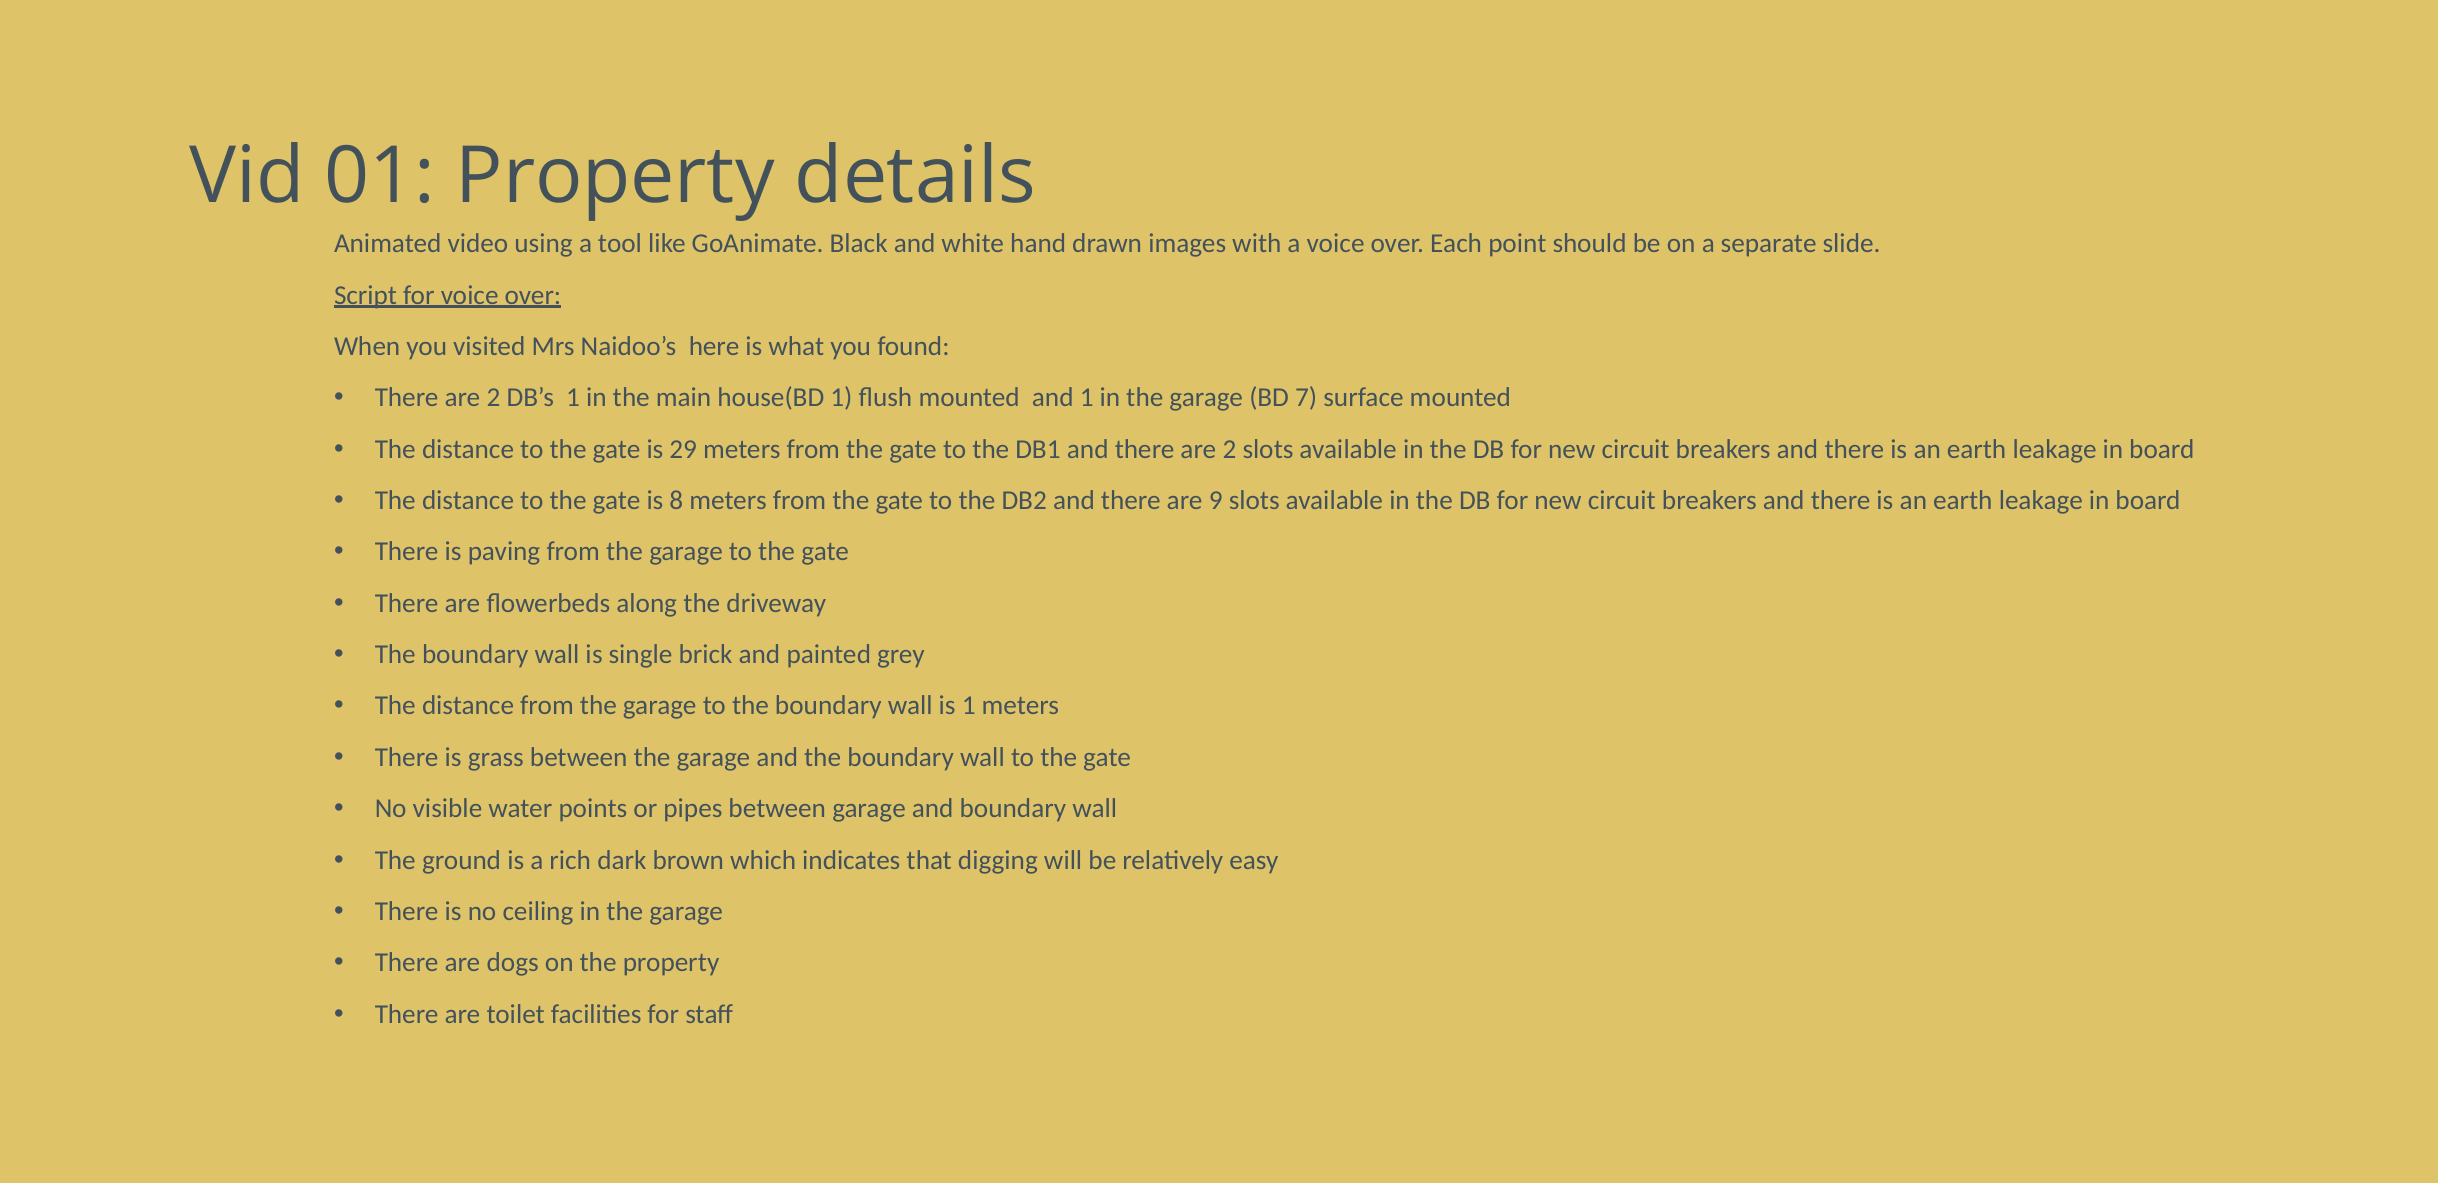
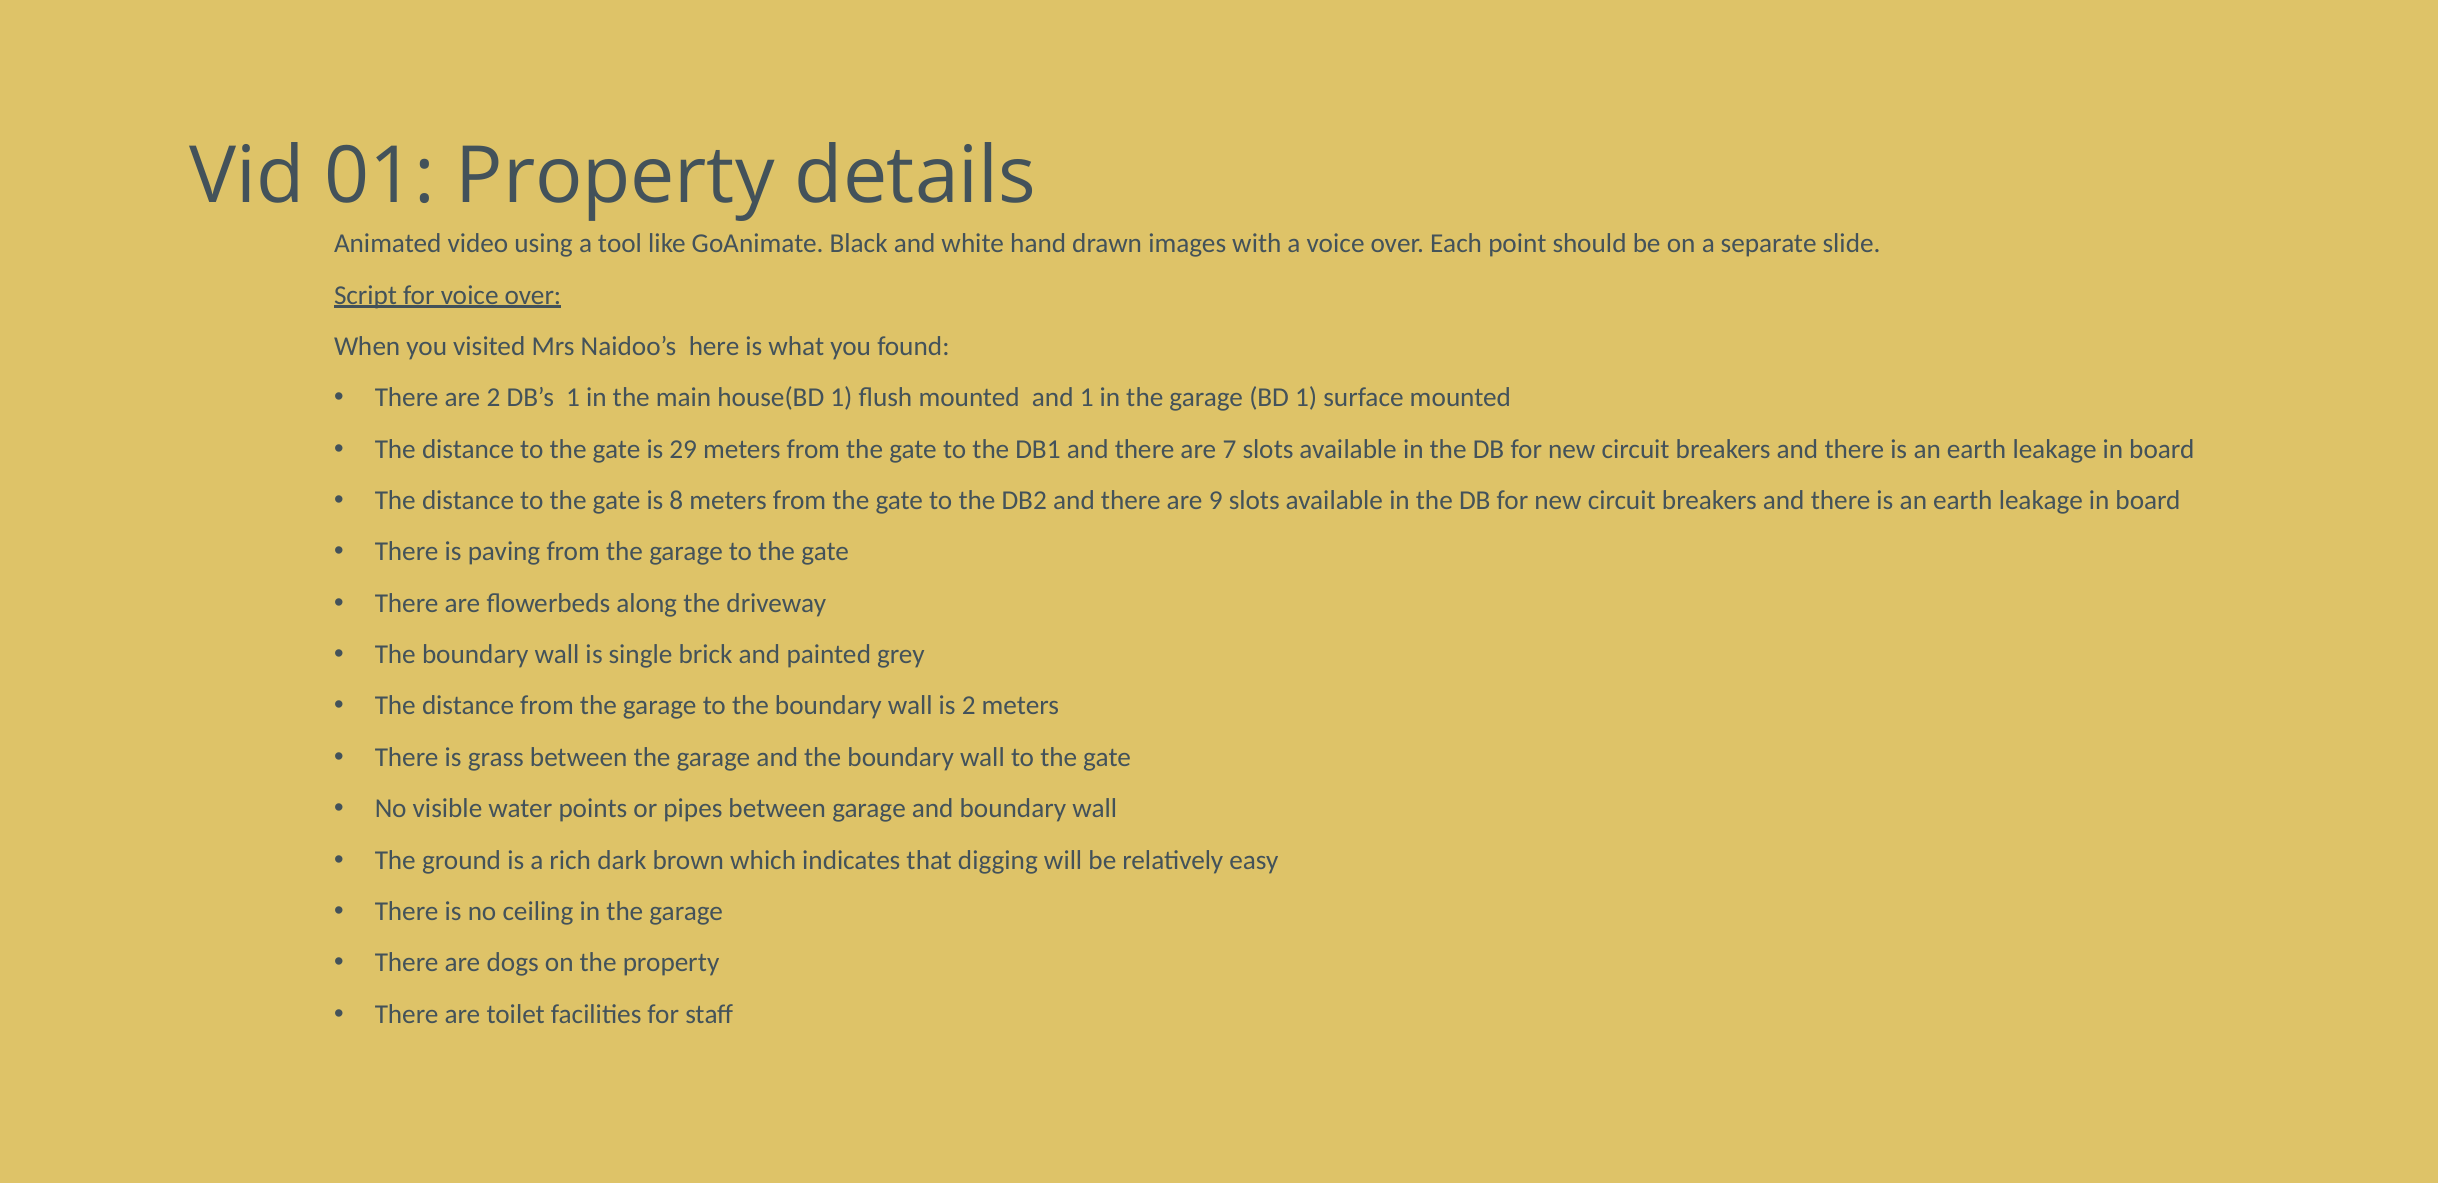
BD 7: 7 -> 1 (1306, 398)
and there are 2: 2 -> 7 (1230, 449)
is 1: 1 -> 2 (969, 706)
